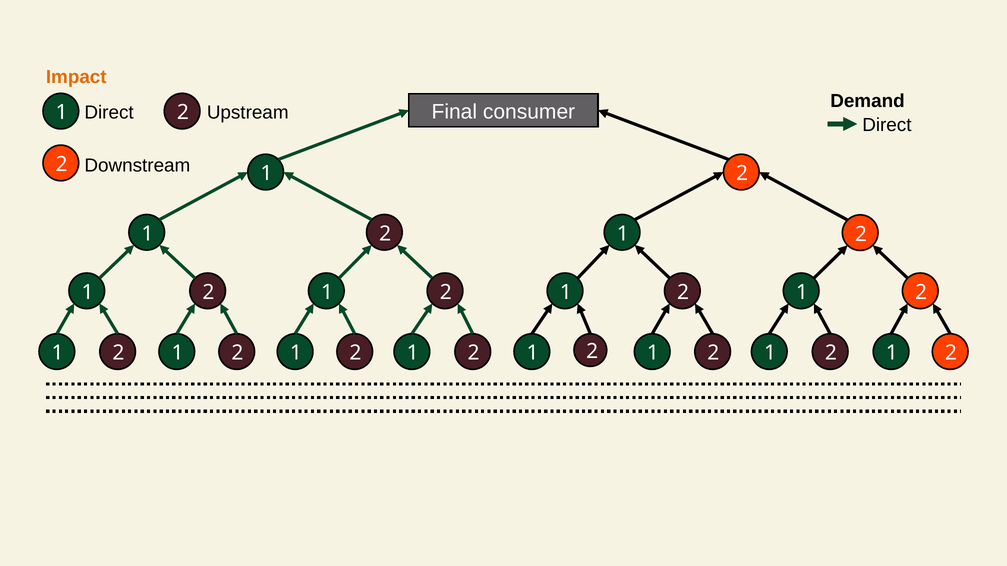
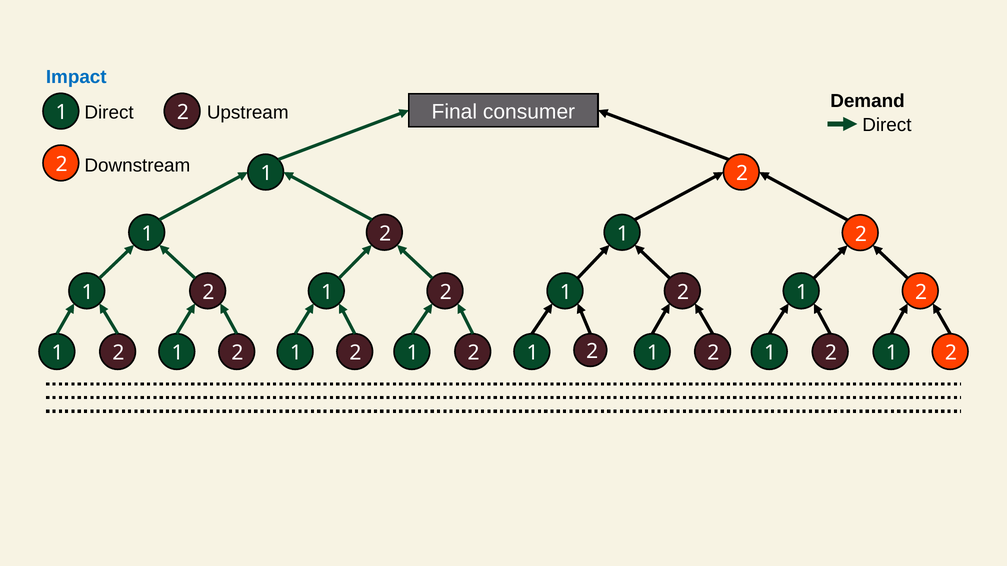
Impact colour: orange -> blue (76, 77)
